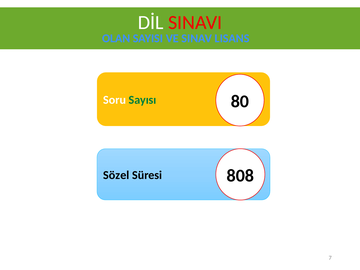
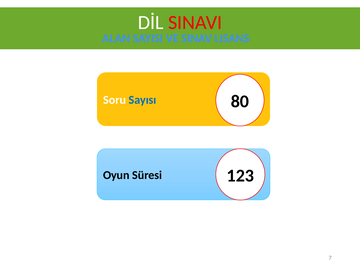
OLAN: OLAN -> ALAN (116, 38)
Sayısı colour: green -> blue (143, 100)
Sözel: Sözel -> Oyun (116, 175)
808: 808 -> 123 (240, 176)
